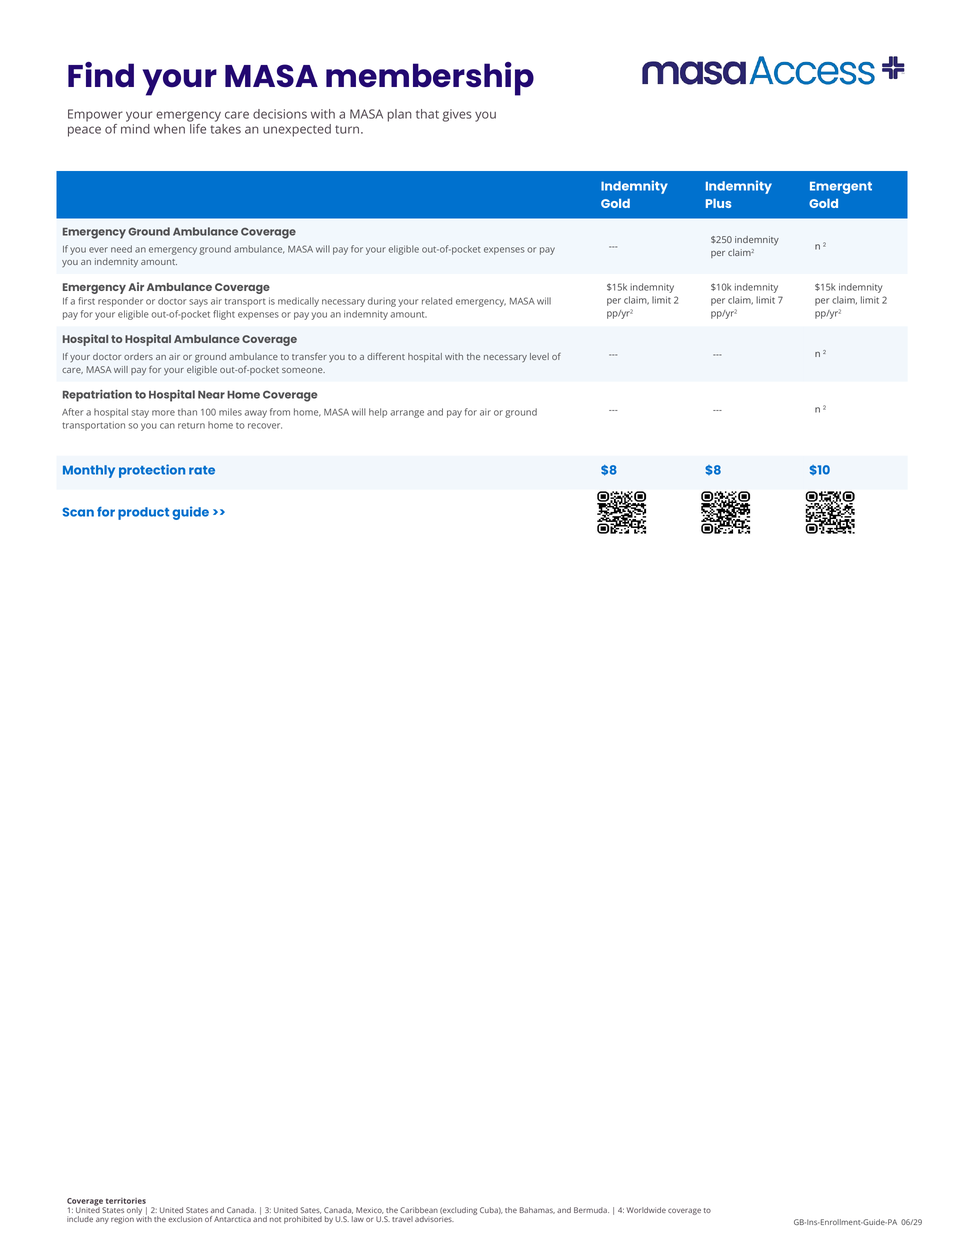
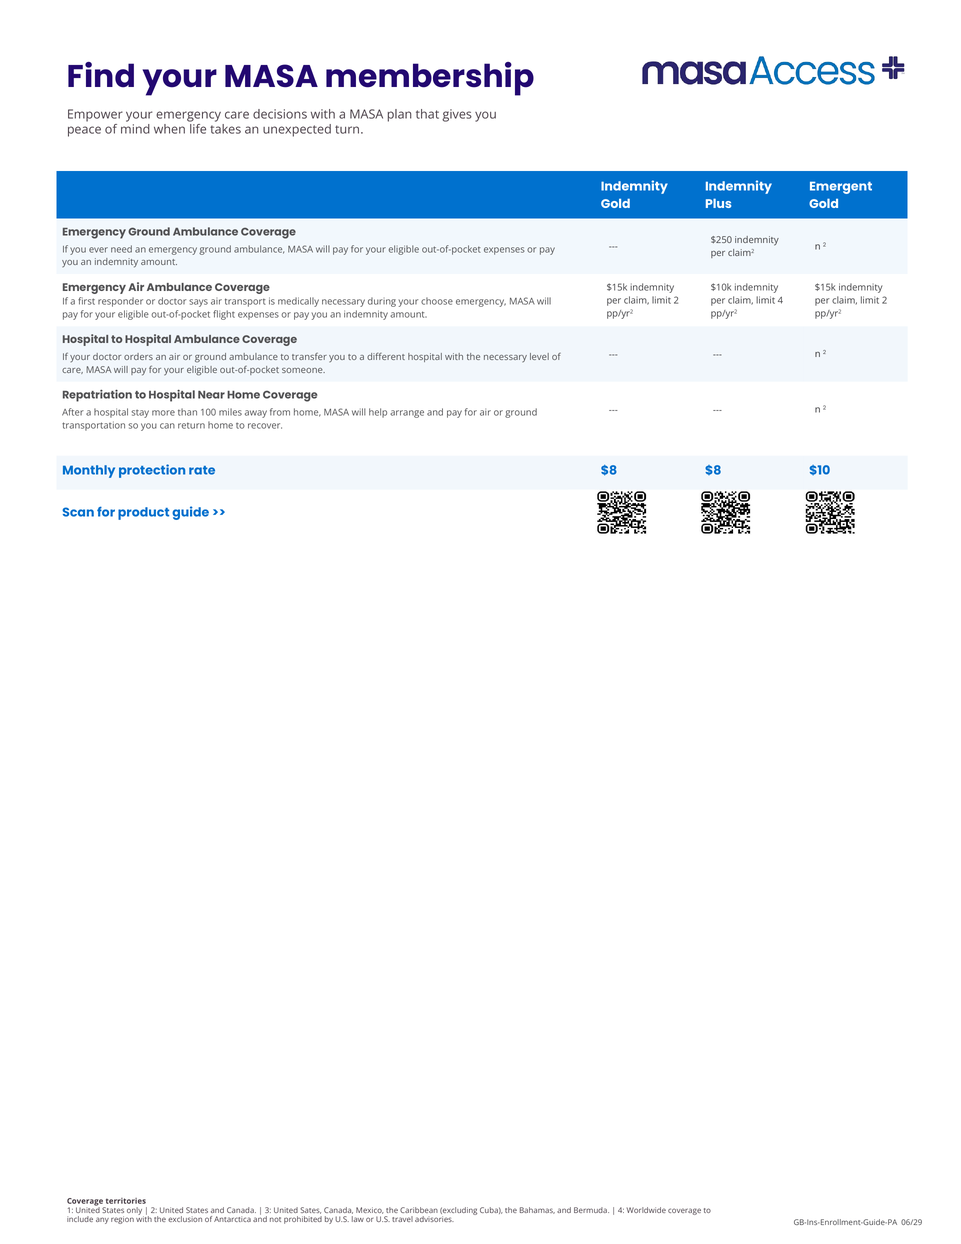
limit 7: 7 -> 4 (780, 301)
related: related -> choose (437, 302)
